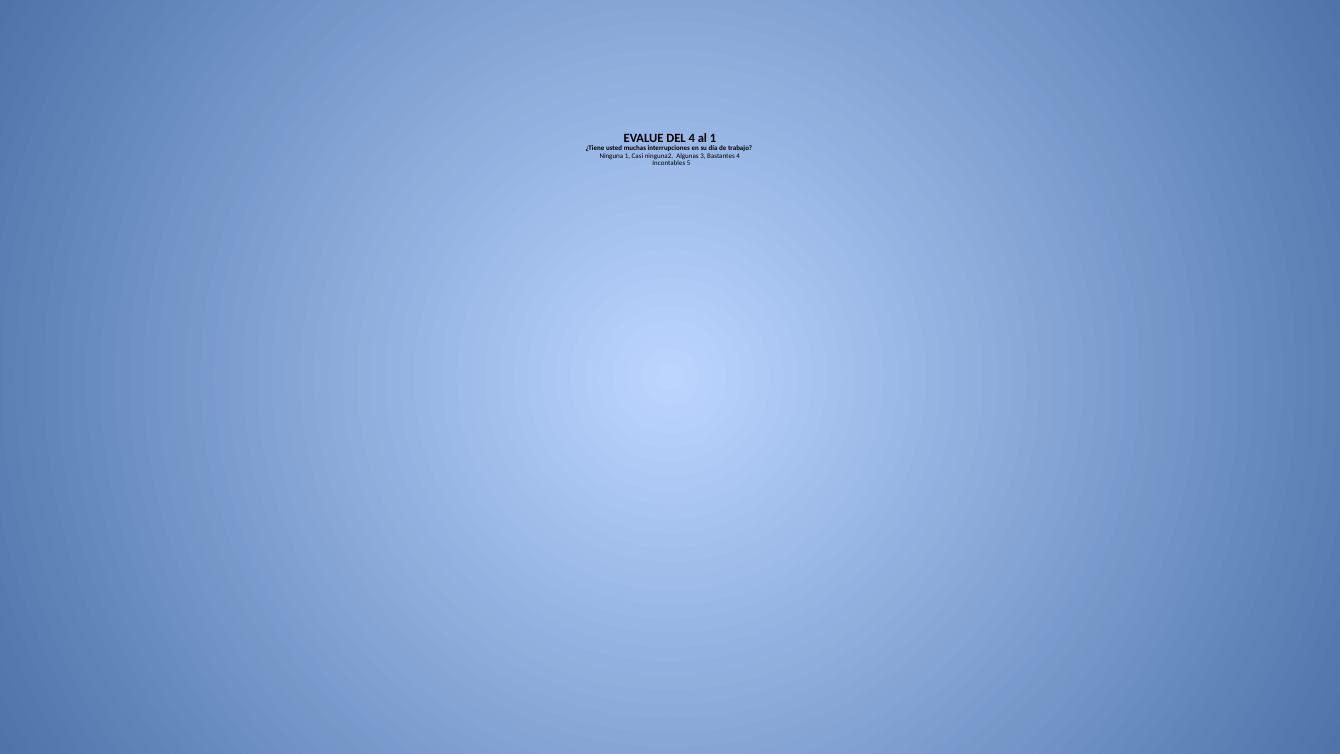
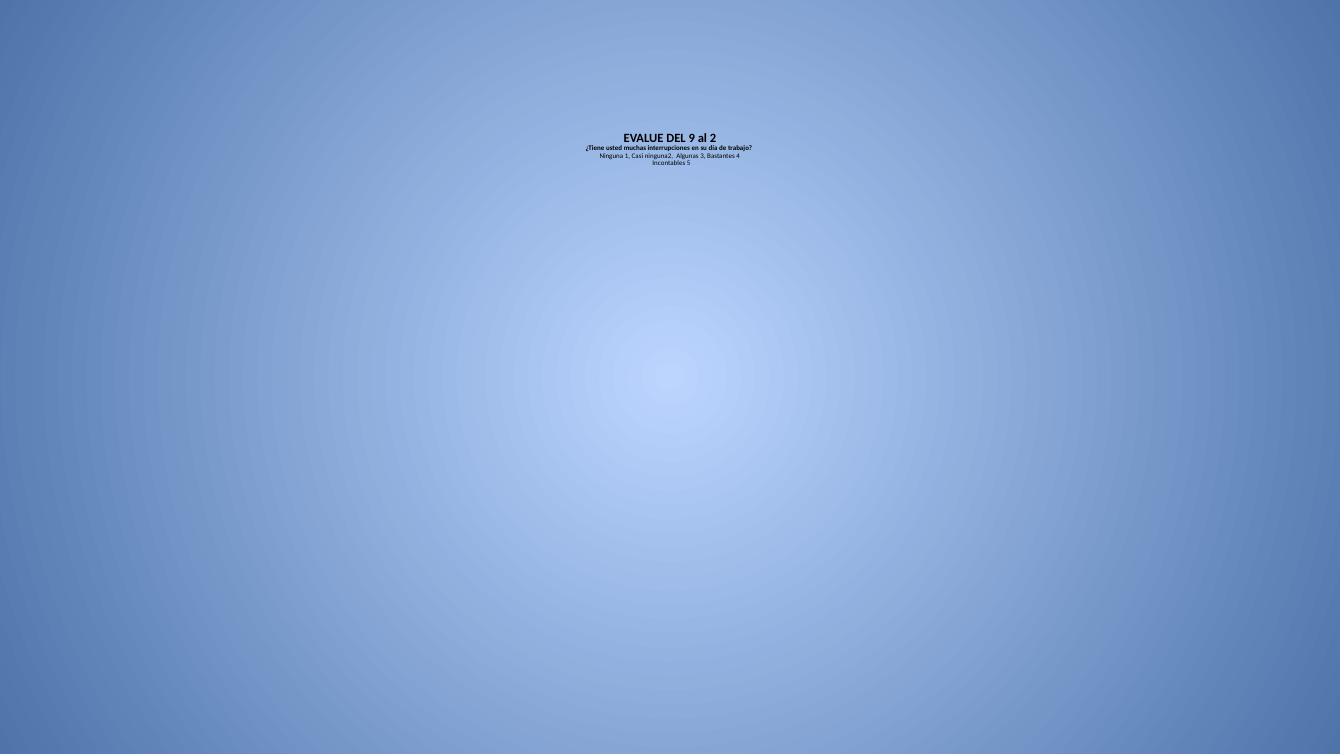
DEL 4: 4 -> 9 (692, 138)
al 1: 1 -> 2 (713, 138)
